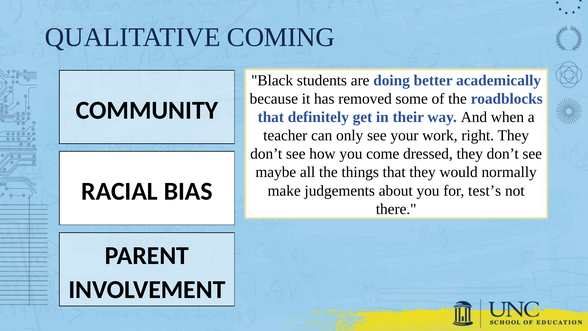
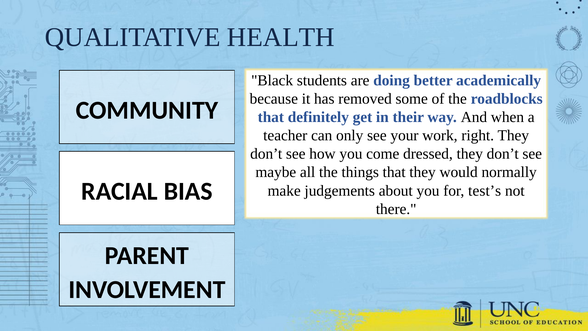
COMING: COMING -> HEALTH (281, 37)
